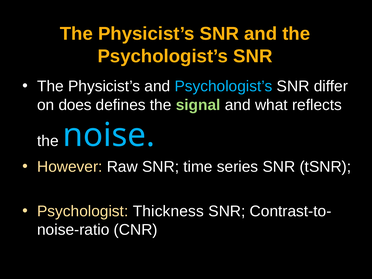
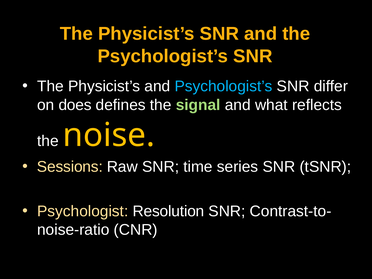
noise colour: light blue -> yellow (109, 135)
However: However -> Sessions (70, 167)
Thickness: Thickness -> Resolution (168, 211)
